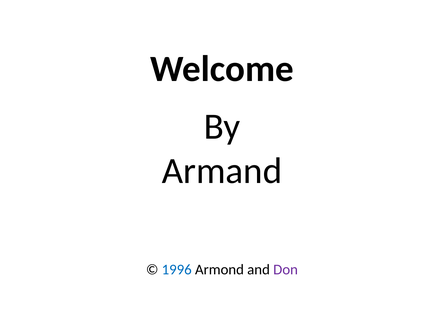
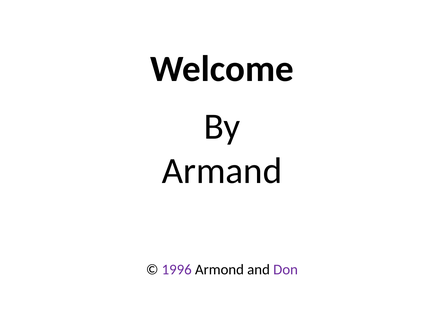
1996 colour: blue -> purple (177, 270)
